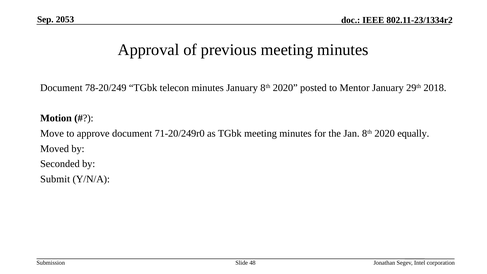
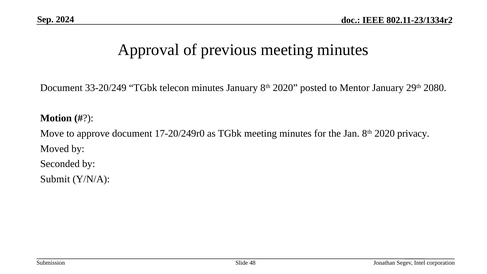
2053: 2053 -> 2024 (65, 19)
78-20/249: 78-20/249 -> 33-20/249 (106, 88)
2018: 2018 -> 2080 (435, 88)
71-20/249r0: 71-20/249r0 -> 17-20/249r0 (180, 133)
equally: equally -> privacy (413, 133)
